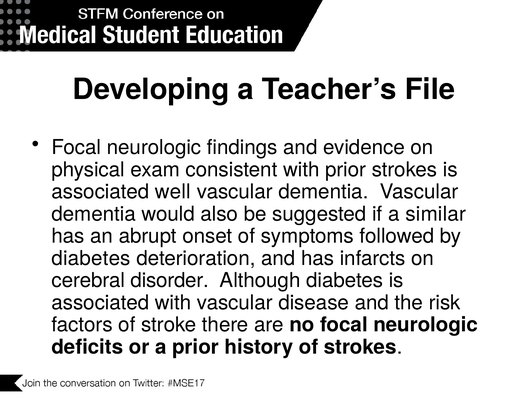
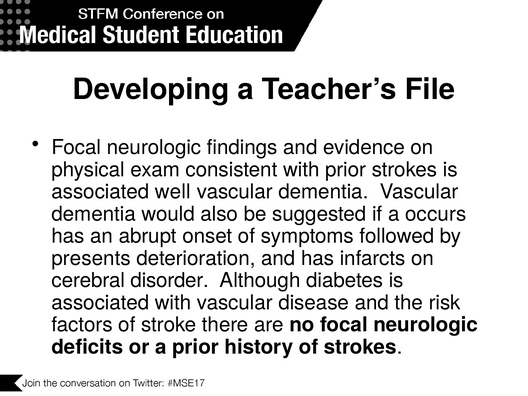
similar: similar -> occurs (436, 214)
diabetes: diabetes -> presents (91, 258)
